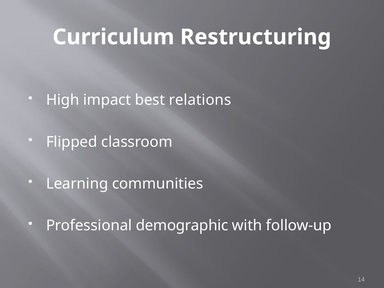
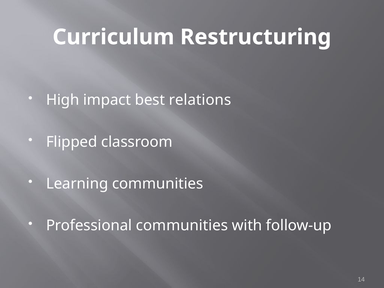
Professional demographic: demographic -> communities (182, 226)
